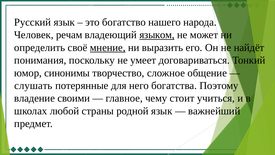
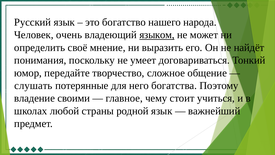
речам: речам -> очень (69, 35)
мнение underline: present -> none (108, 47)
синонимы: синонимы -> передайте (67, 73)
